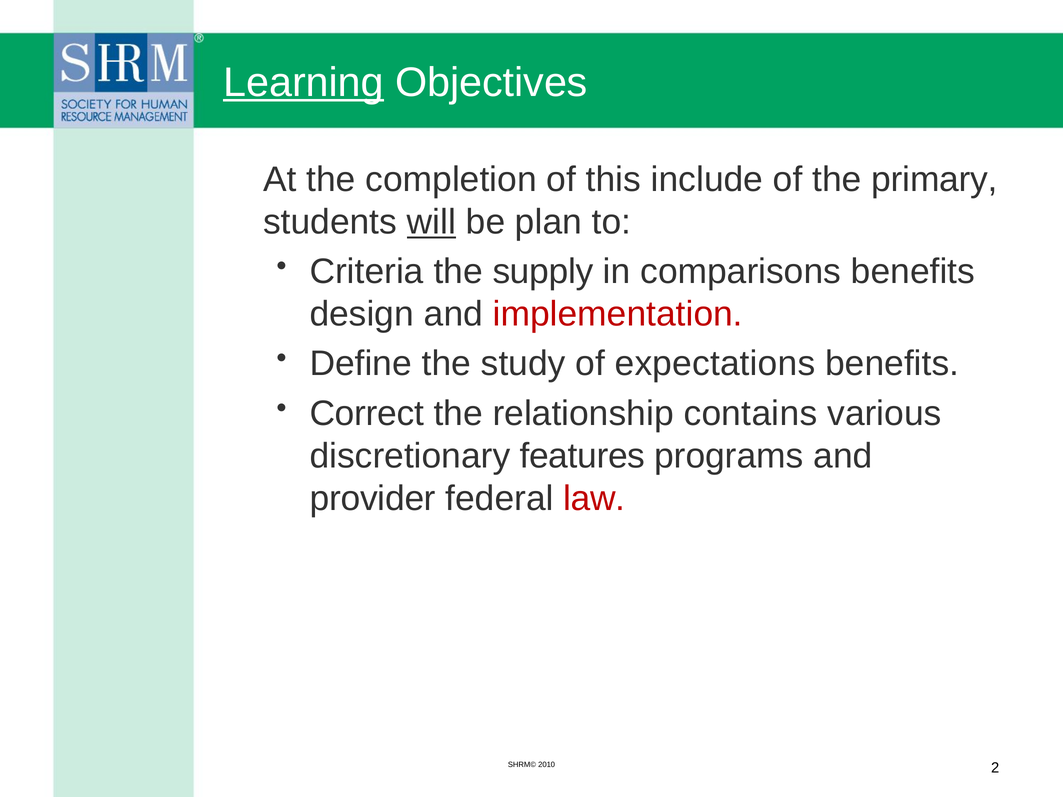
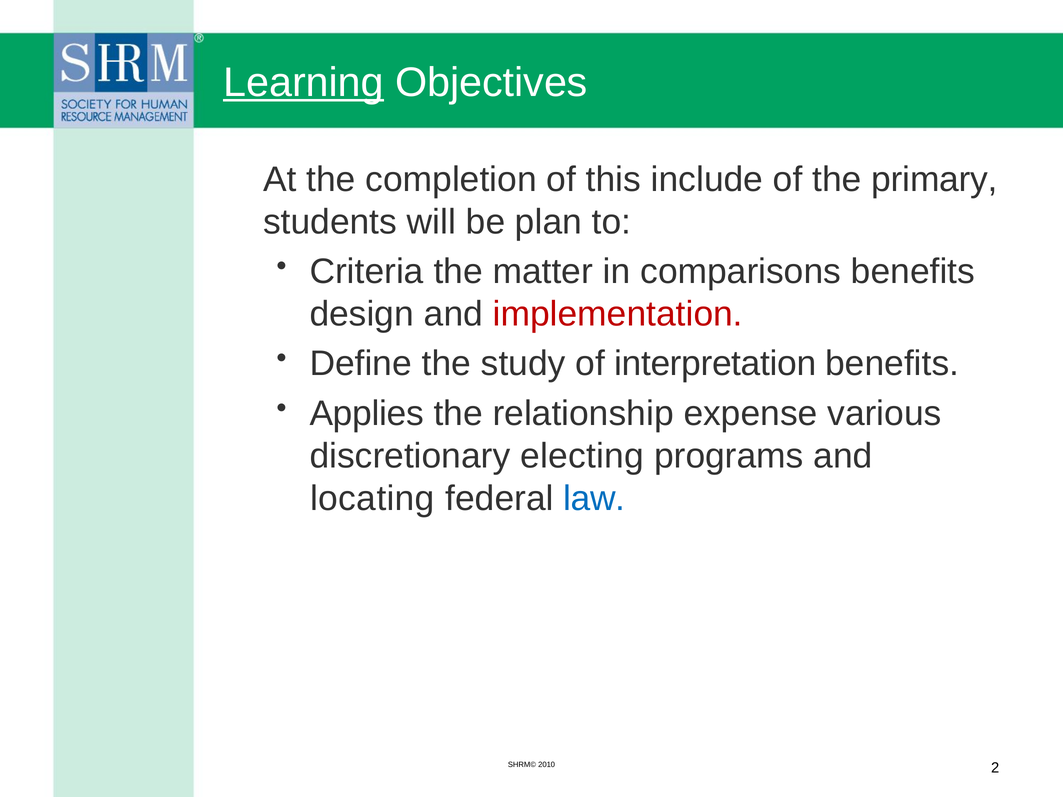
will underline: present -> none (431, 222)
supply: supply -> matter (543, 272)
expectations: expectations -> interpretation (715, 364)
Correct: Correct -> Applies (367, 413)
contains: contains -> expense (751, 413)
features: features -> electing (582, 456)
provider: provider -> locating (372, 499)
law colour: red -> blue (594, 499)
